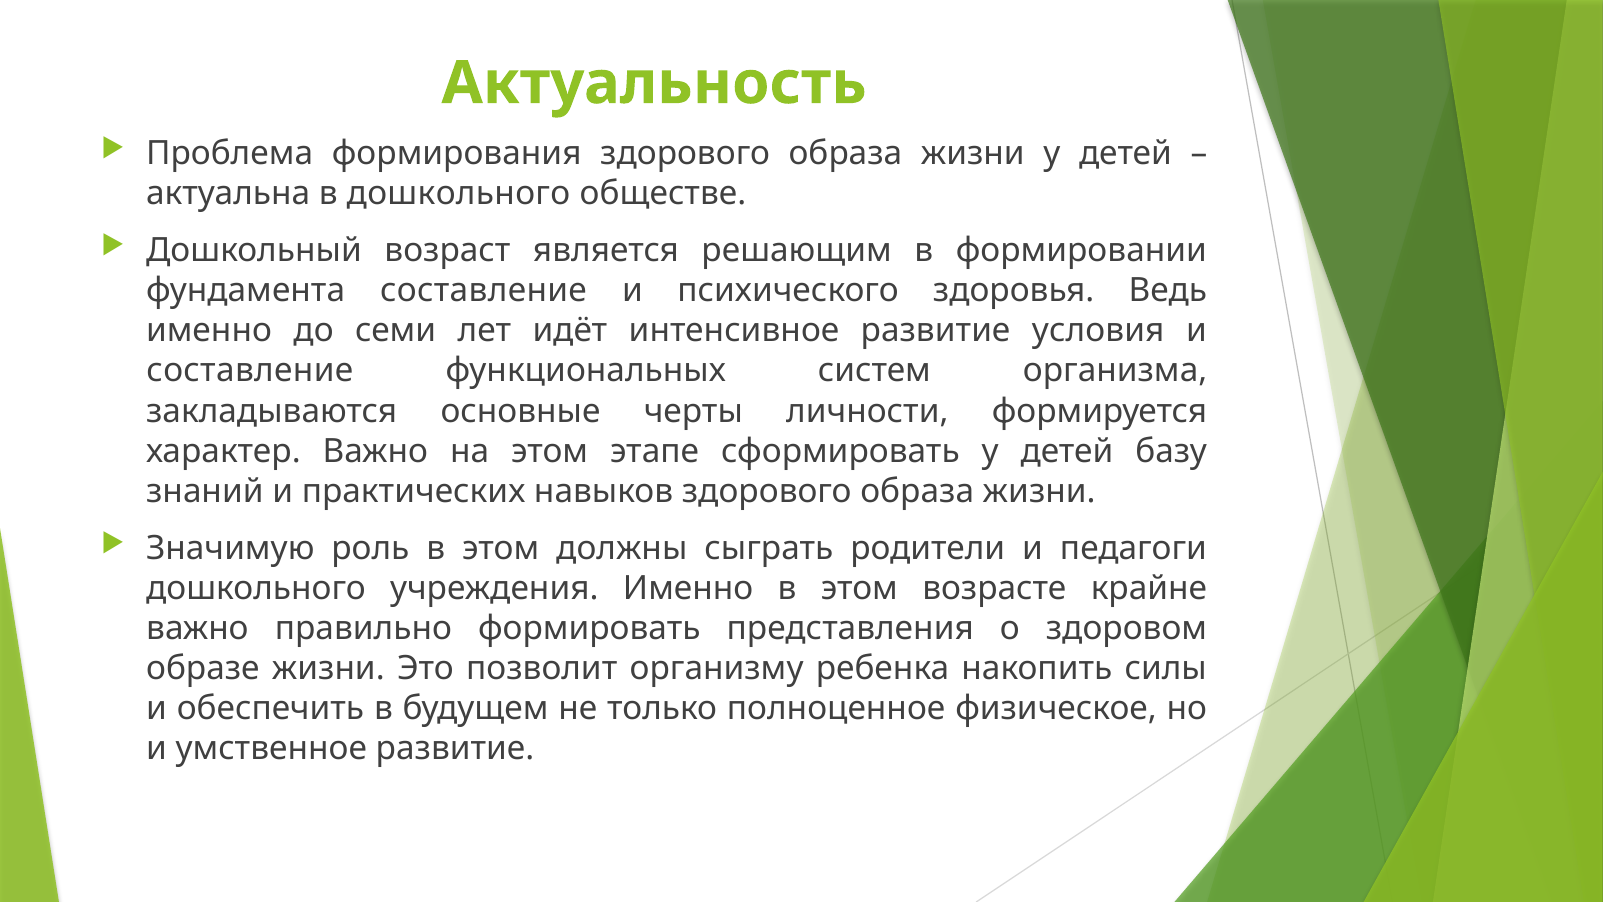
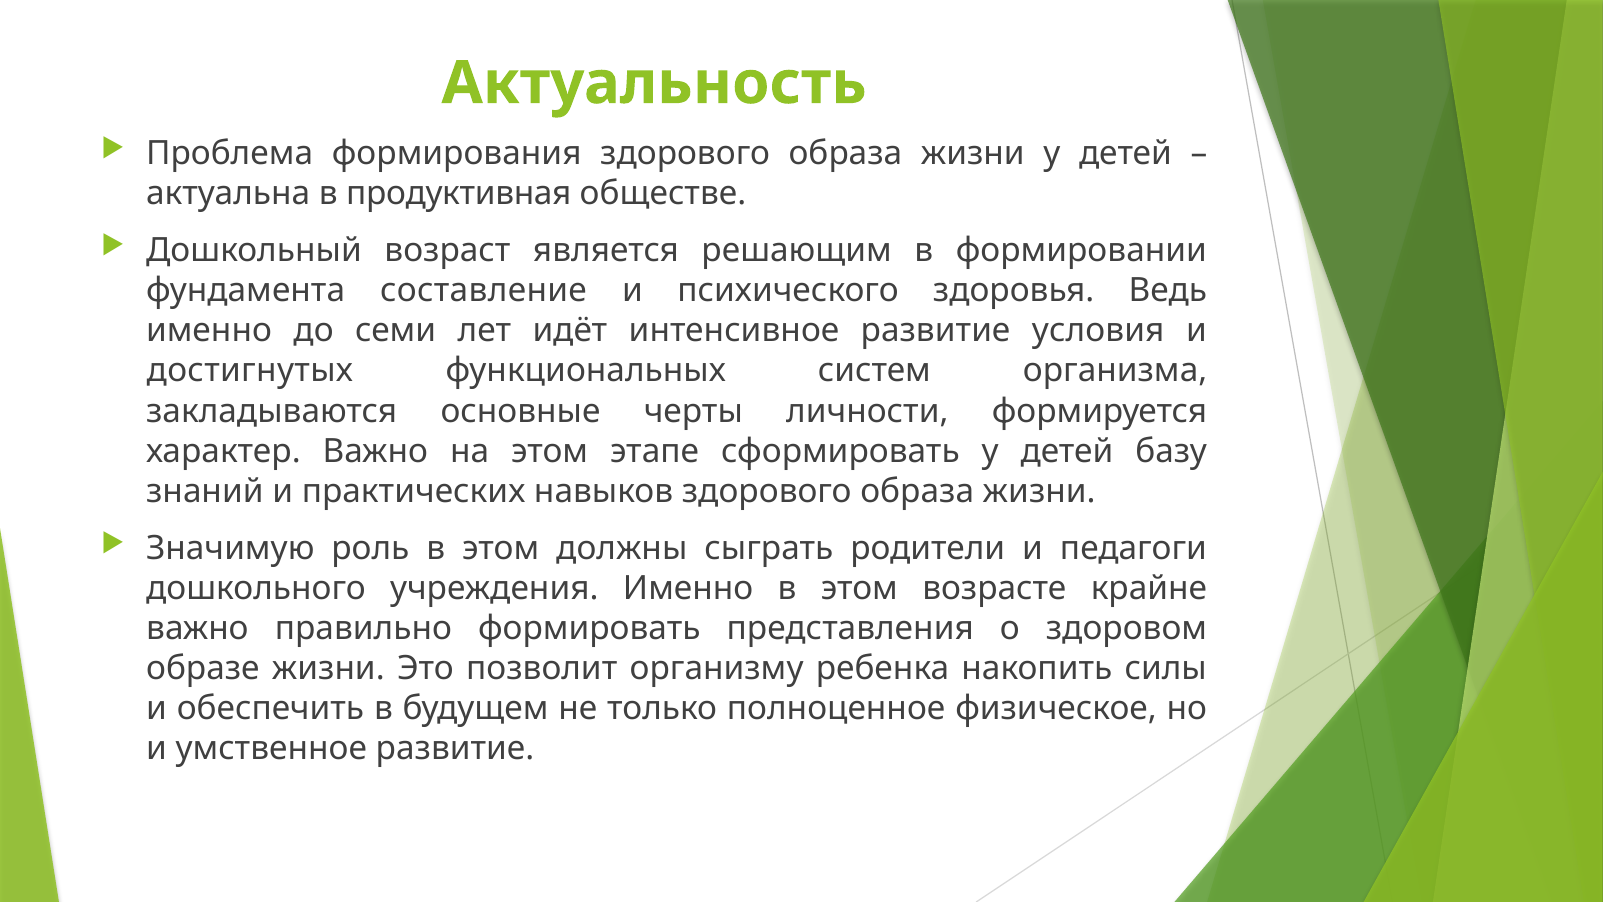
в дошкольного: дошкольного -> продуктивная (459, 193)
составление: составление -> достигнутых (250, 371)
